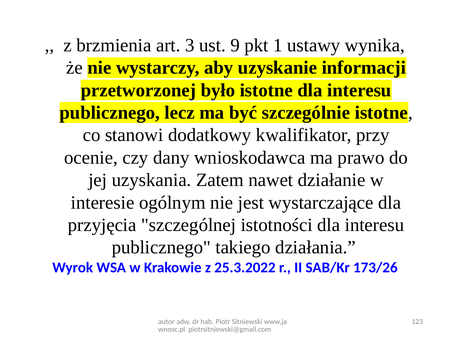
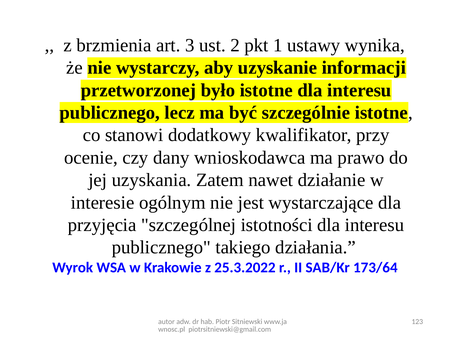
9: 9 -> 2 (235, 45)
173/26: 173/26 -> 173/64 (375, 268)
